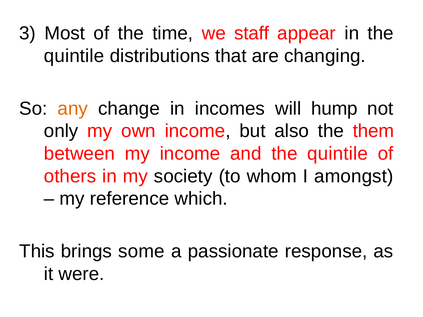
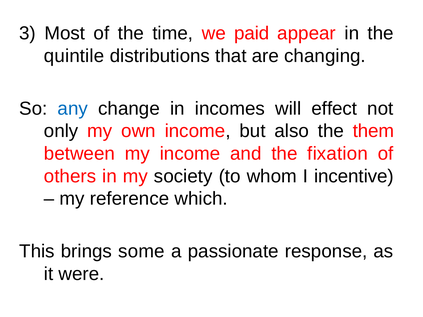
staff: staff -> paid (252, 33)
any colour: orange -> blue (73, 109)
hump: hump -> effect (334, 109)
and the quintile: quintile -> fixation (338, 154)
amongst: amongst -> incentive (354, 176)
